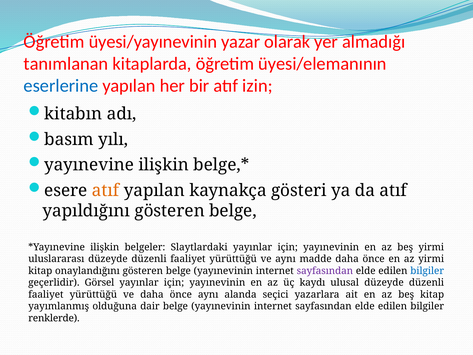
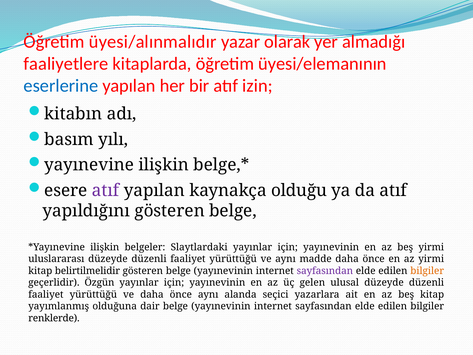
üyesi/yayınevinin: üyesi/yayınevinin -> üyesi/alınmalıdır (153, 42)
tanımlanan: tanımlanan -> faaliyetlere (66, 64)
atıf colour: orange -> purple (106, 190)
gösteri: gösteri -> olduğu (299, 190)
onaylandığını: onaylandığını -> belirtilmelidir (87, 271)
bilgiler colour: blue -> orange (427, 271)
Görsel: Görsel -> Özgün (99, 283)
kaydı: kaydı -> gelen (312, 283)
